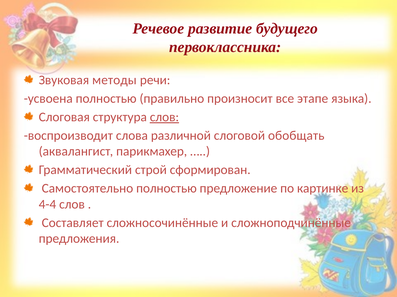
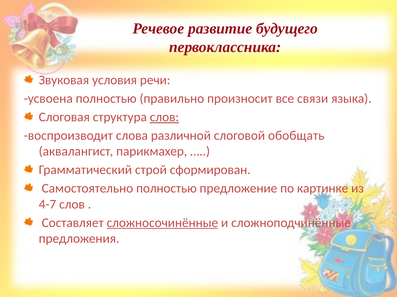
методы: методы -> условия (115, 80)
этапе: этапе -> связи (313, 99)
4-4: 4-4 -> 4-7 (47, 205)
сложносочинённые underline: none -> present (162, 223)
